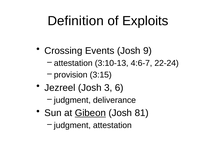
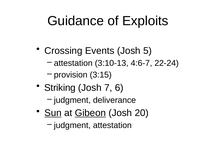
Definition: Definition -> Guidance (76, 21)
9: 9 -> 5 (147, 51)
Jezreel: Jezreel -> Striking (60, 88)
3: 3 -> 7 (108, 88)
Sun underline: none -> present (53, 113)
81: 81 -> 20 (142, 113)
